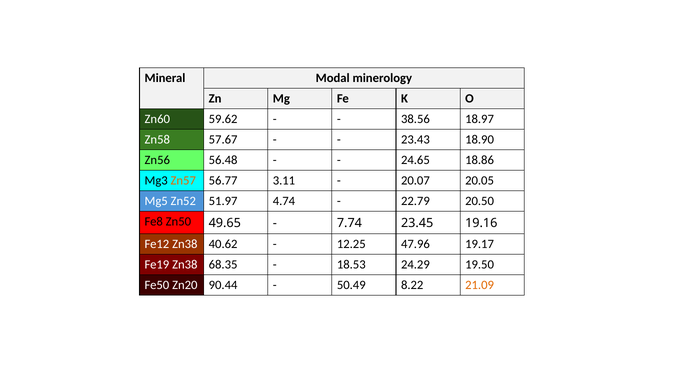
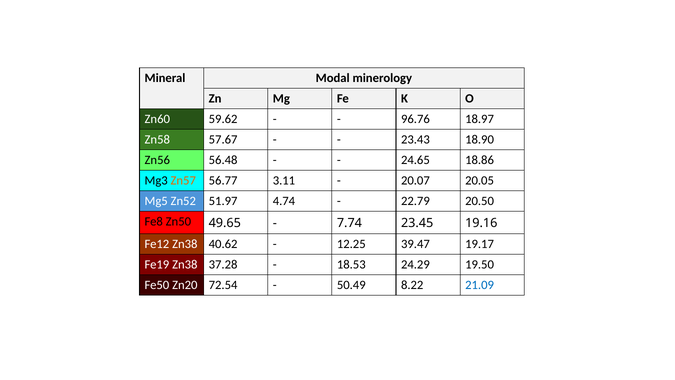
38.56: 38.56 -> 96.76 (415, 119)
47.96: 47.96 -> 39.47 (415, 244)
68.35: 68.35 -> 37.28 (223, 264)
90.44: 90.44 -> 72.54 (223, 285)
21.09 colour: orange -> blue (480, 285)
